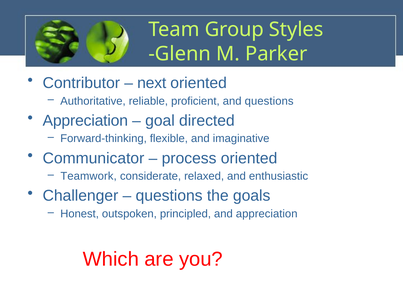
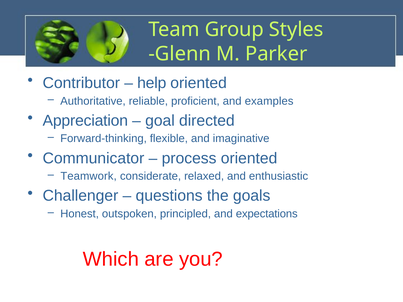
next: next -> help (152, 83)
and questions: questions -> examples (269, 101)
and appreciation: appreciation -> expectations (267, 214)
